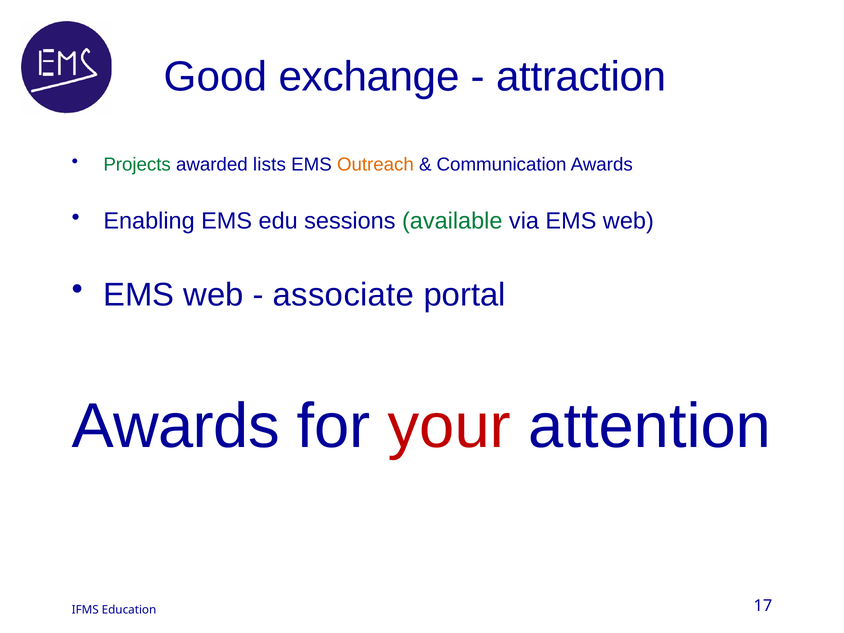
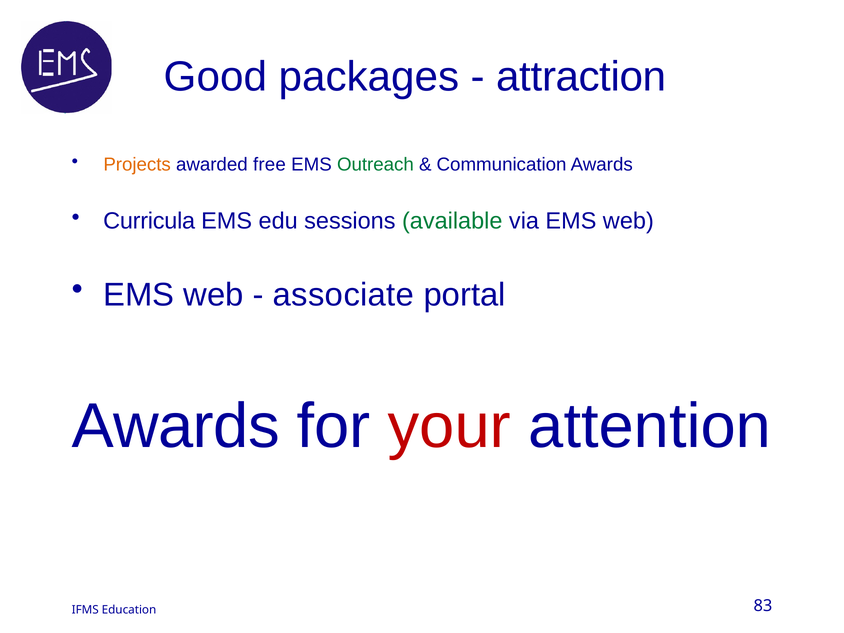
exchange: exchange -> packages (369, 77)
Projects colour: green -> orange (137, 164)
lists: lists -> free (269, 164)
Outreach colour: orange -> green (375, 164)
Enabling: Enabling -> Curricula (149, 221)
17: 17 -> 83 (763, 606)
